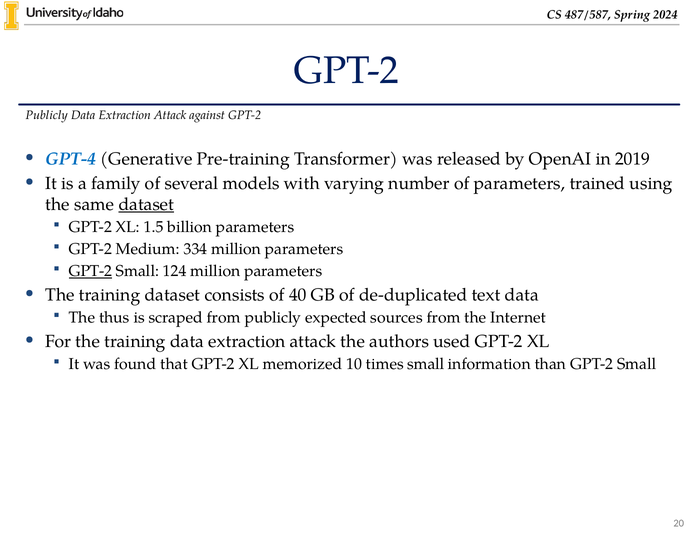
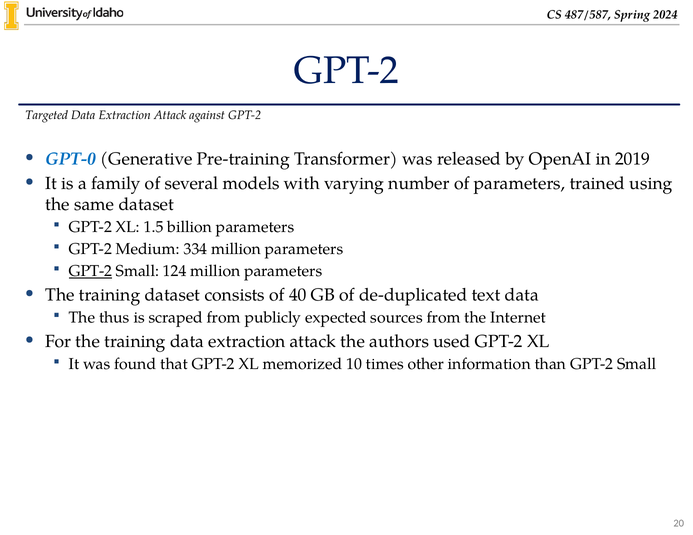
Publicly: Publicly -> Targeted (47, 115)
GPT-4: GPT-4 -> GPT-0 (71, 159)
dataset underline: present -> none (146, 204)
times small: small -> other (426, 365)
